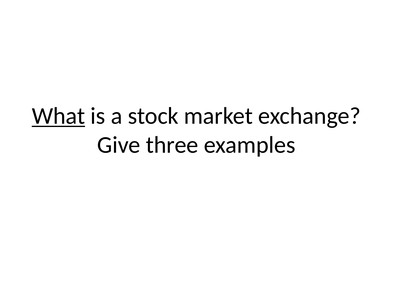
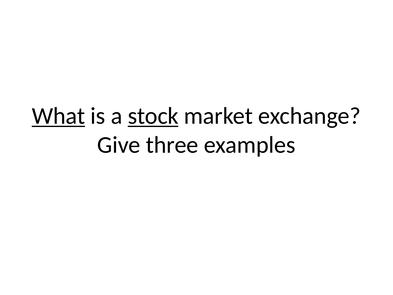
stock underline: none -> present (153, 116)
